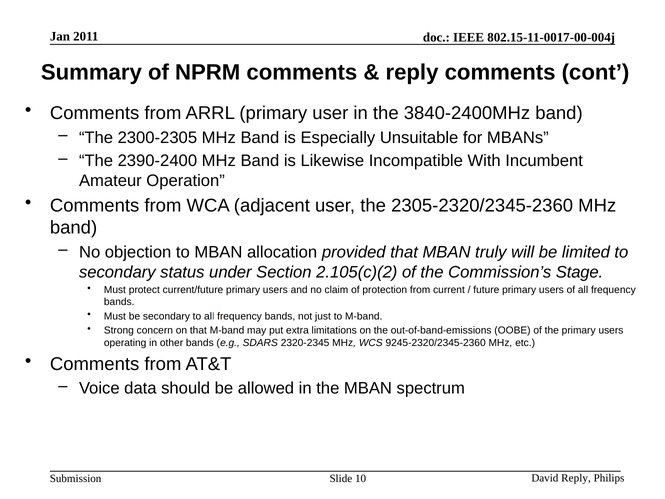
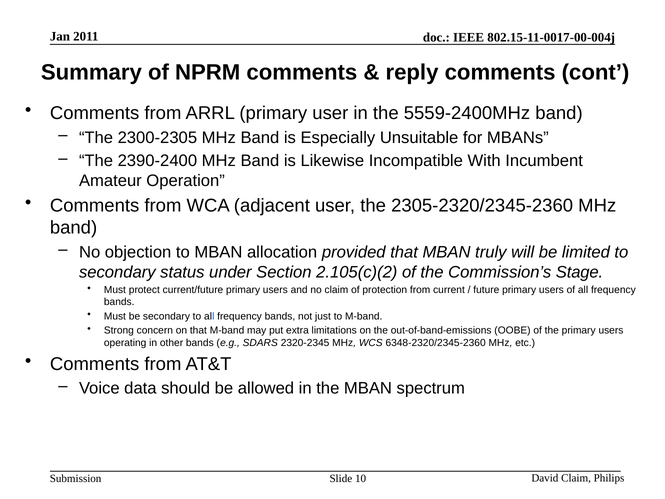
3840-2400MHz: 3840-2400MHz -> 5559-2400MHz (467, 113)
9245-2320/2345-2360: 9245-2320/2345-2360 -> 6348-2320/2345-2360 (436, 343)
David Reply: Reply -> Claim (576, 478)
